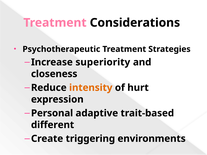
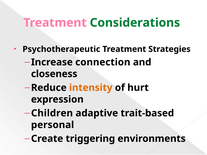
Considerations colour: black -> green (135, 23)
superiority: superiority -> connection (103, 62)
Personal: Personal -> Children (52, 113)
different: different -> personal (53, 125)
